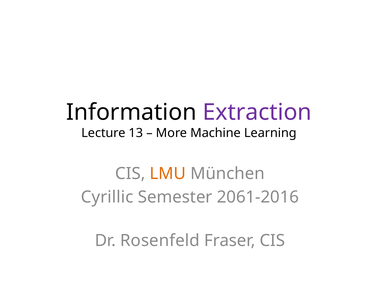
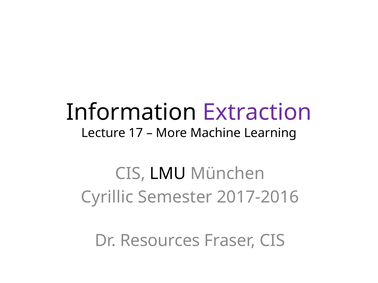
13: 13 -> 17 (136, 133)
LMU colour: orange -> black (168, 174)
2061-2016: 2061-2016 -> 2017-2016 (258, 197)
Rosenfeld: Rosenfeld -> Resources (160, 241)
